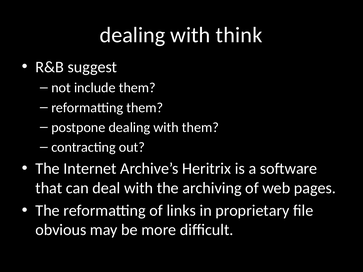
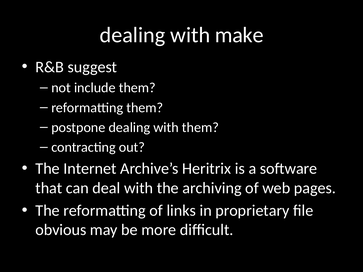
think: think -> make (239, 35)
